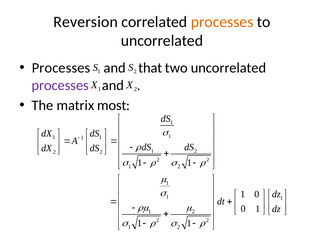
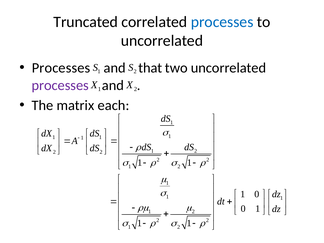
Reversion: Reversion -> Truncated (86, 22)
processes colour: orange -> blue (222, 22)
most: most -> each (113, 105)
